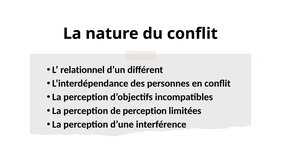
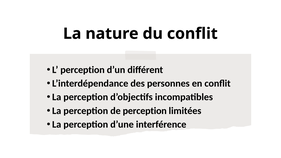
L relationnel: relationnel -> perception (83, 70)
